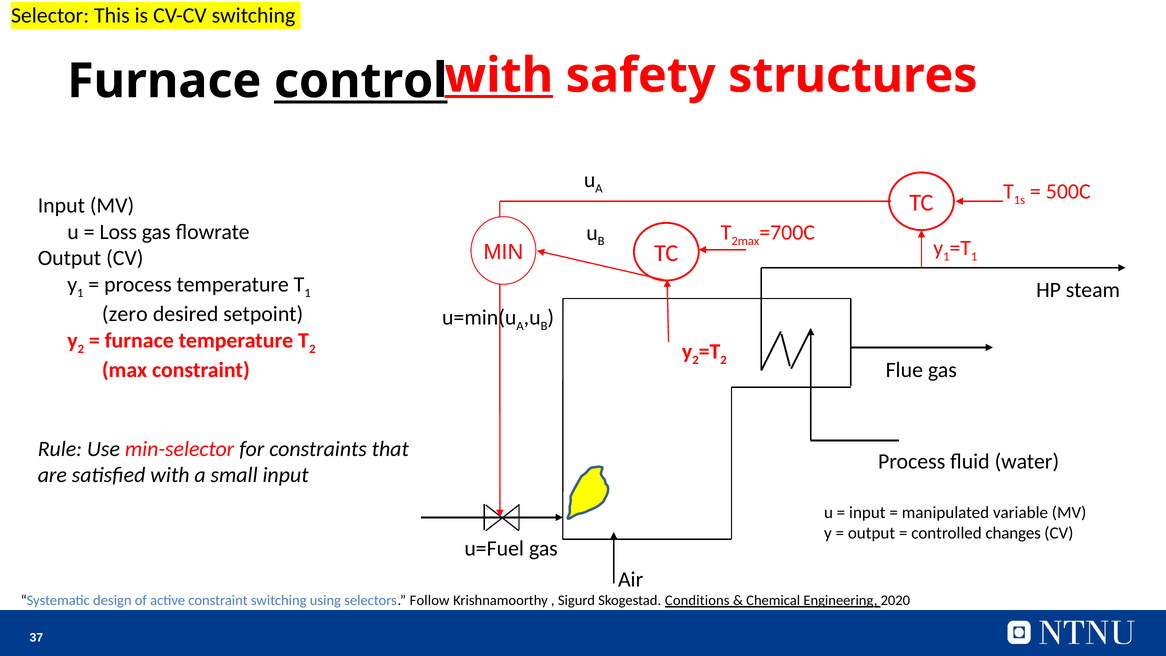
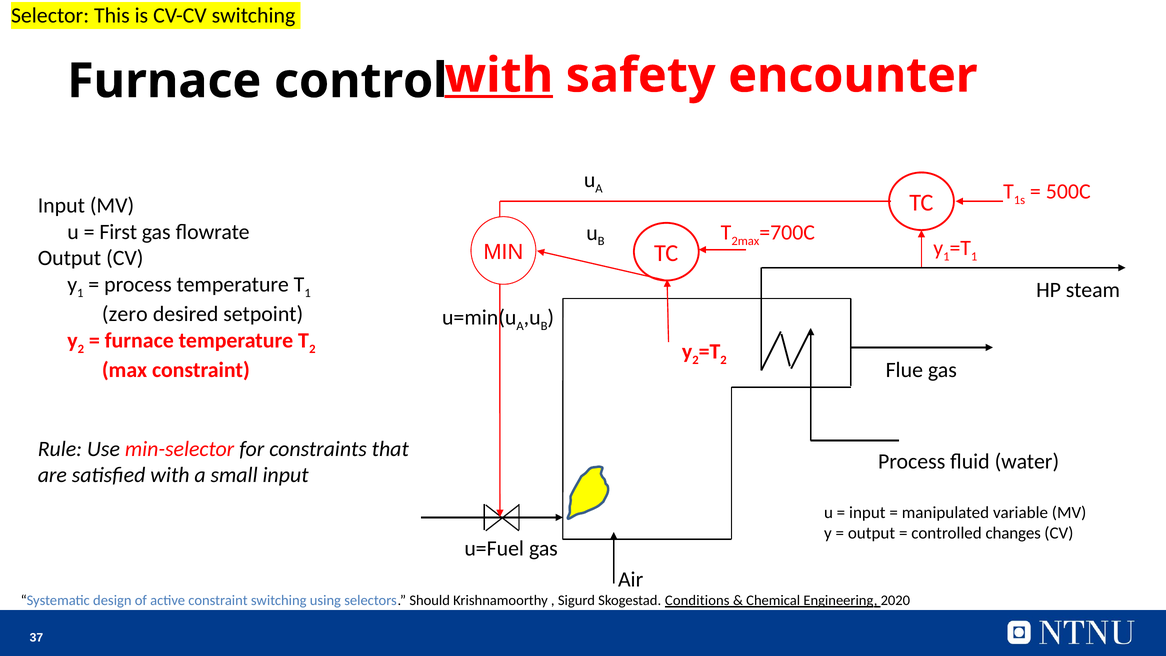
structures: structures -> encounter (853, 76)
control underline: present -> none (361, 81)
Loss: Loss -> First (118, 232)
Follow: Follow -> Should (430, 600)
